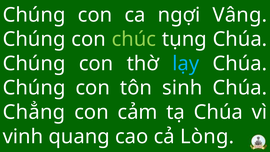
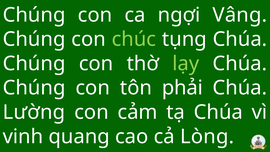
lạy colour: light blue -> light green (186, 64)
sinh: sinh -> phải (182, 88)
Chẳng: Chẳng -> Lường (34, 112)
